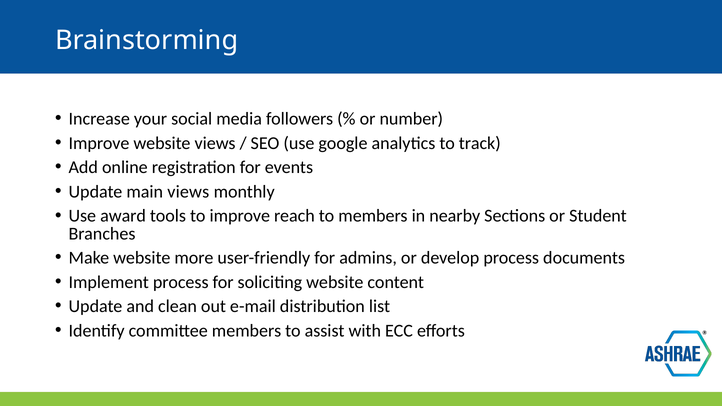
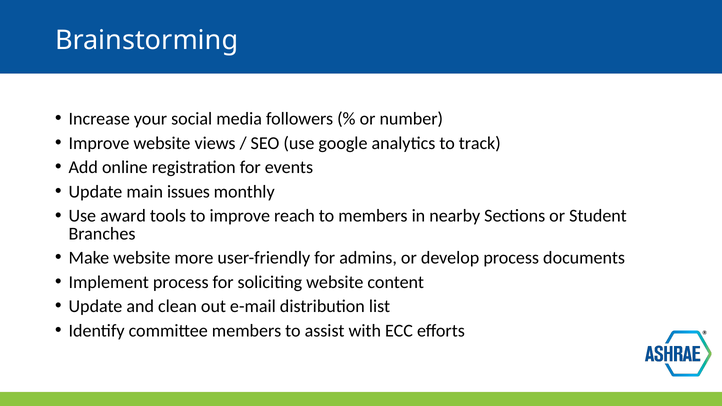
main views: views -> issues (188, 192)
